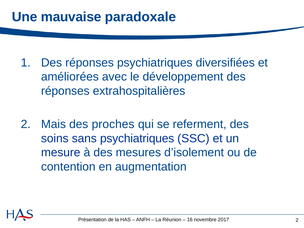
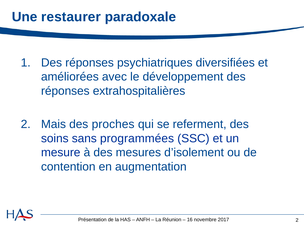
mauvaise: mauvaise -> restaurer (71, 17)
sans psychiatriques: psychiatriques -> programmées (137, 138)
